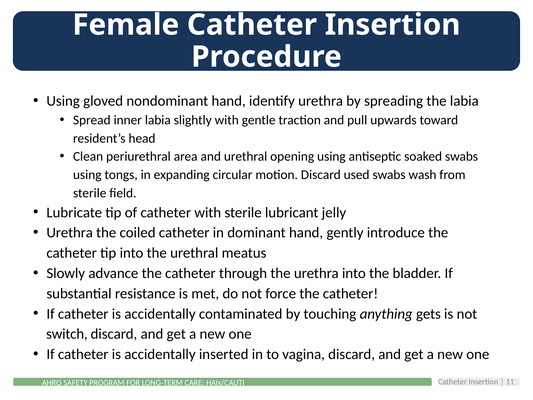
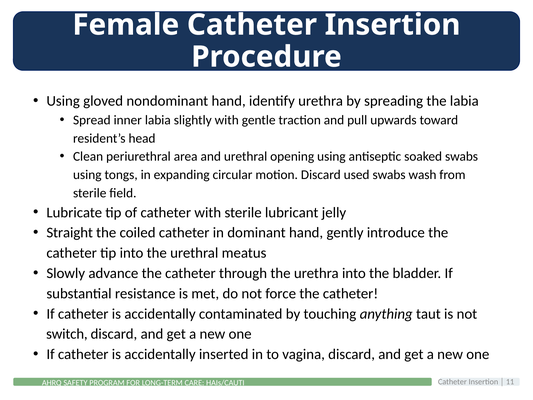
Urethra: Urethra -> Straight (70, 233)
gets: gets -> taut (428, 314)
